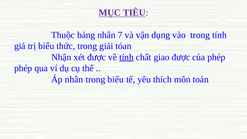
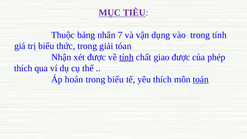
phép: phép -> thích (23, 68)
Áp nhân: nhân -> hoán (74, 79)
toán underline: none -> present (201, 79)
